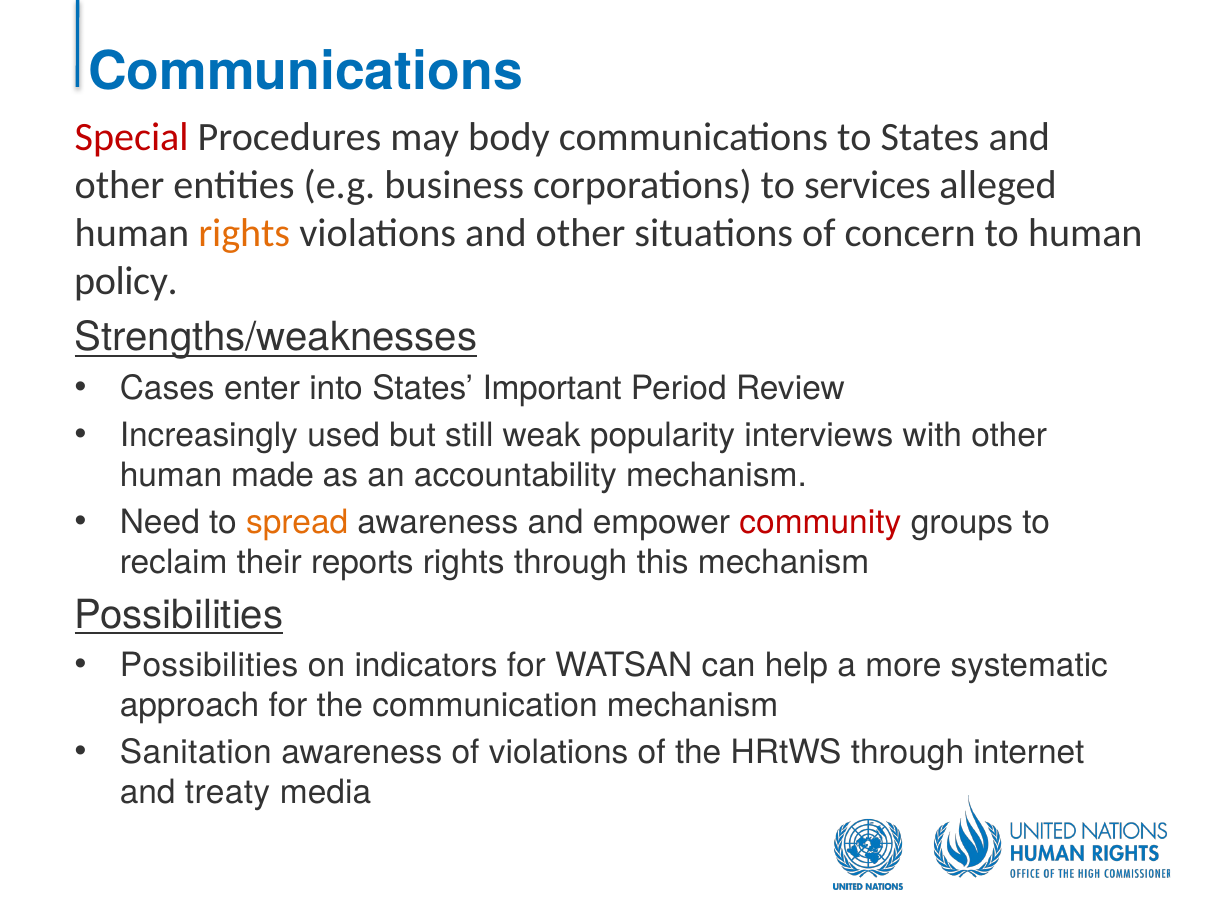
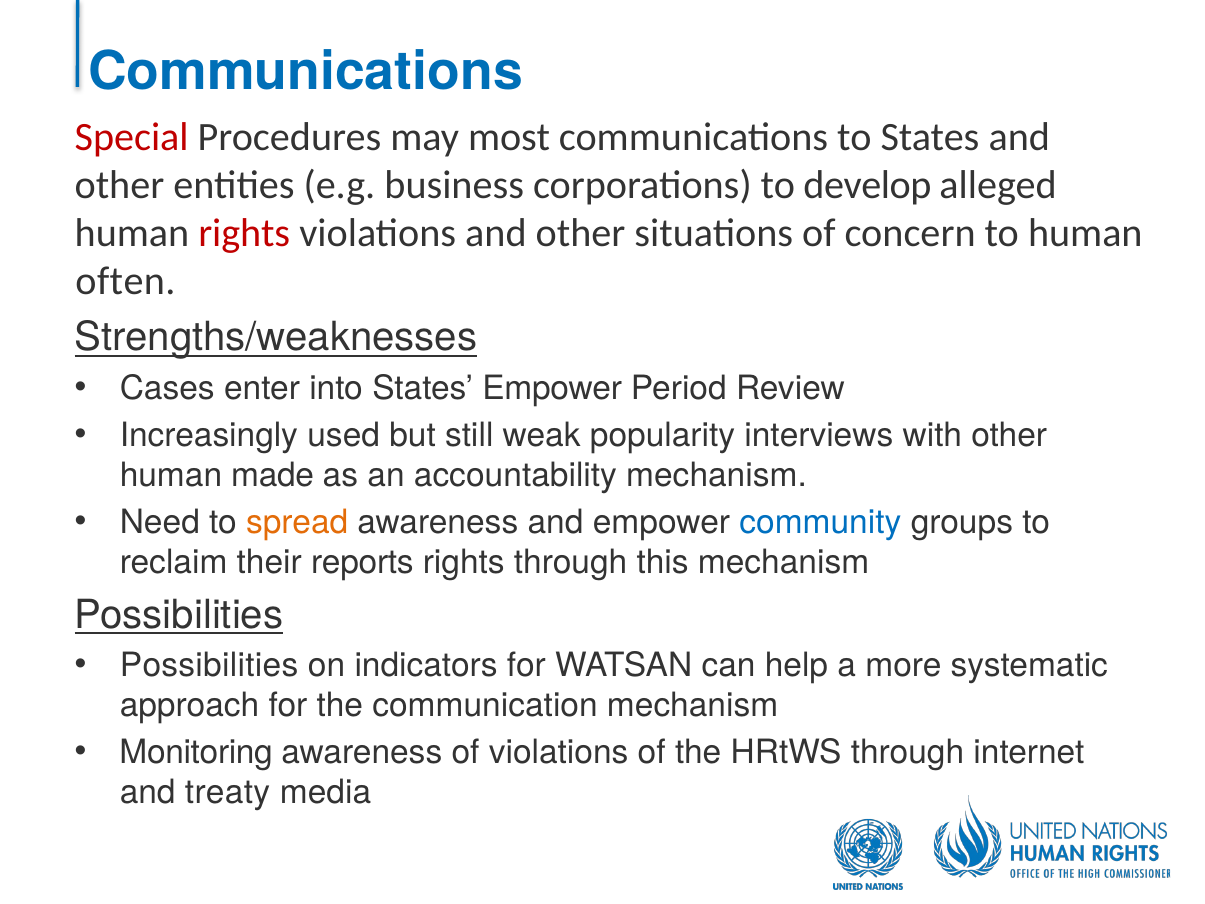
body: body -> most (509, 137)
services: services -> develop (867, 185)
rights colour: orange -> red (244, 233)
policy: policy -> often (126, 281)
States Important: Important -> Empower (552, 388)
community colour: red -> blue (820, 522)
Sanitation: Sanitation -> Monitoring (196, 752)
